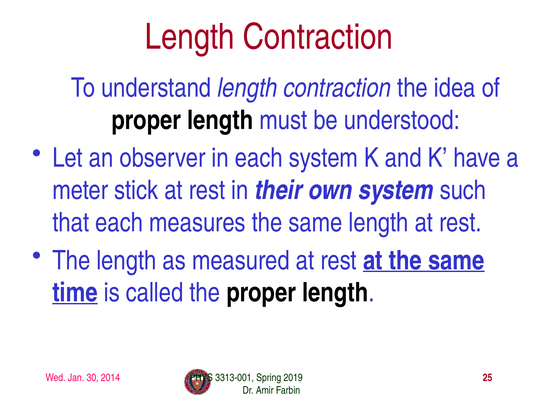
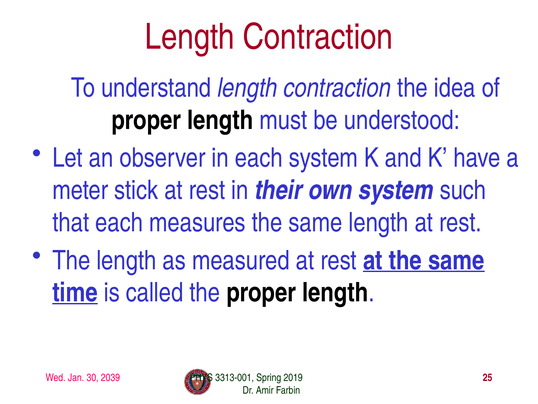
2014: 2014 -> 2039 (110, 377)
